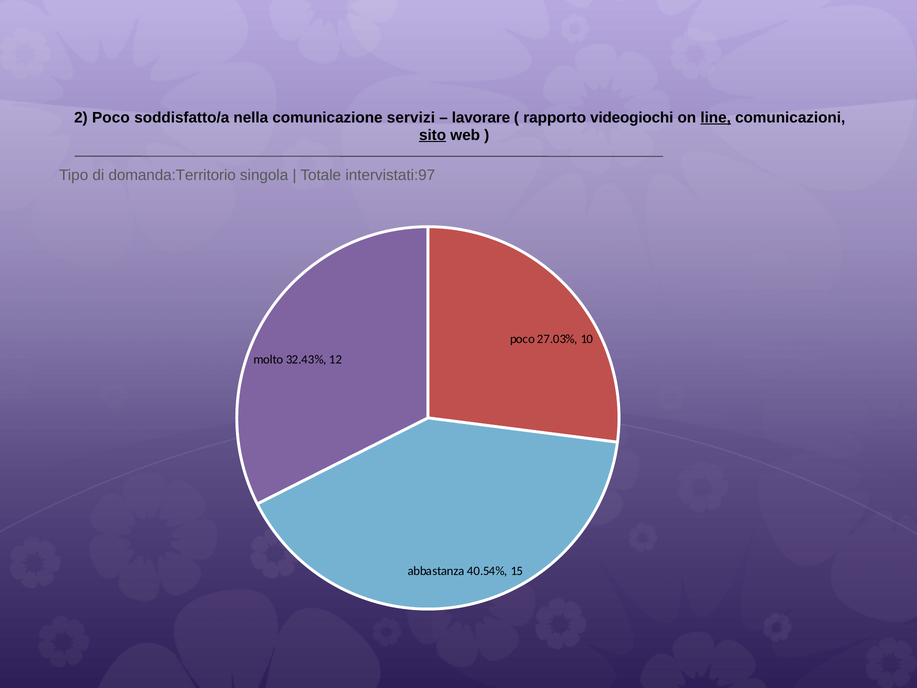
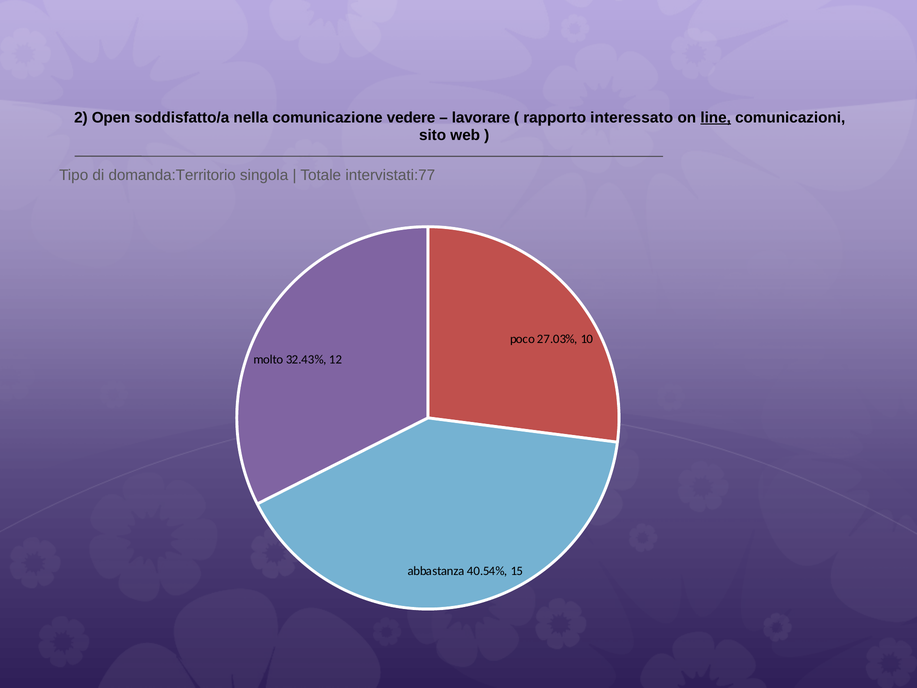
2 Poco: Poco -> Open (111, 118)
servizi: servizi -> vedere (411, 118)
videogiochi: videogiochi -> interessato (632, 118)
sito underline: present -> none (433, 135)
intervistati:97: intervistati:97 -> intervistati:77 (390, 175)
